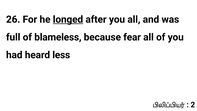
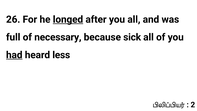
blameless: blameless -> necessary (58, 37)
fear: fear -> sick (132, 37)
had underline: none -> present (14, 55)
